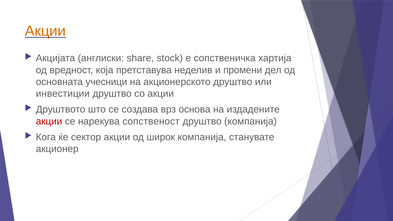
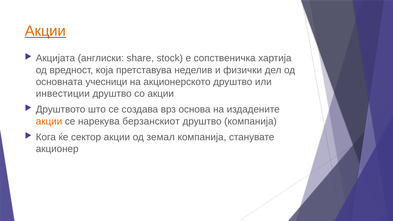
промени: промени -> физички (243, 70)
акции colour: red -> orange (49, 121)
сопственост: сопственост -> берзанскиот (151, 121)
широк: широк -> земал (161, 137)
